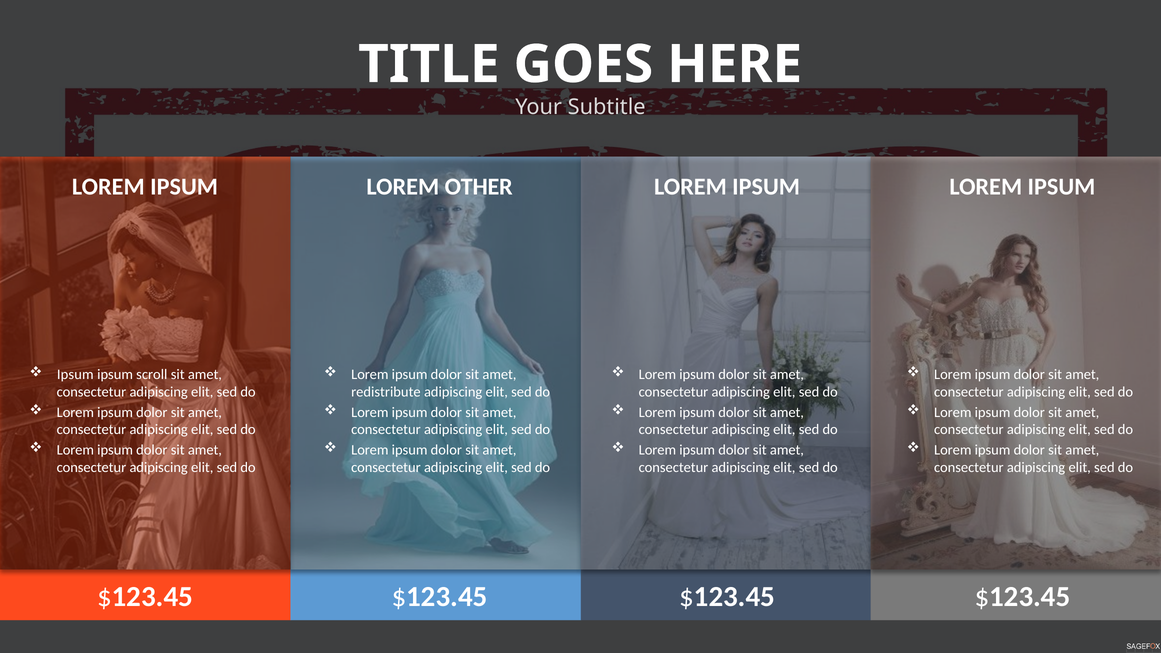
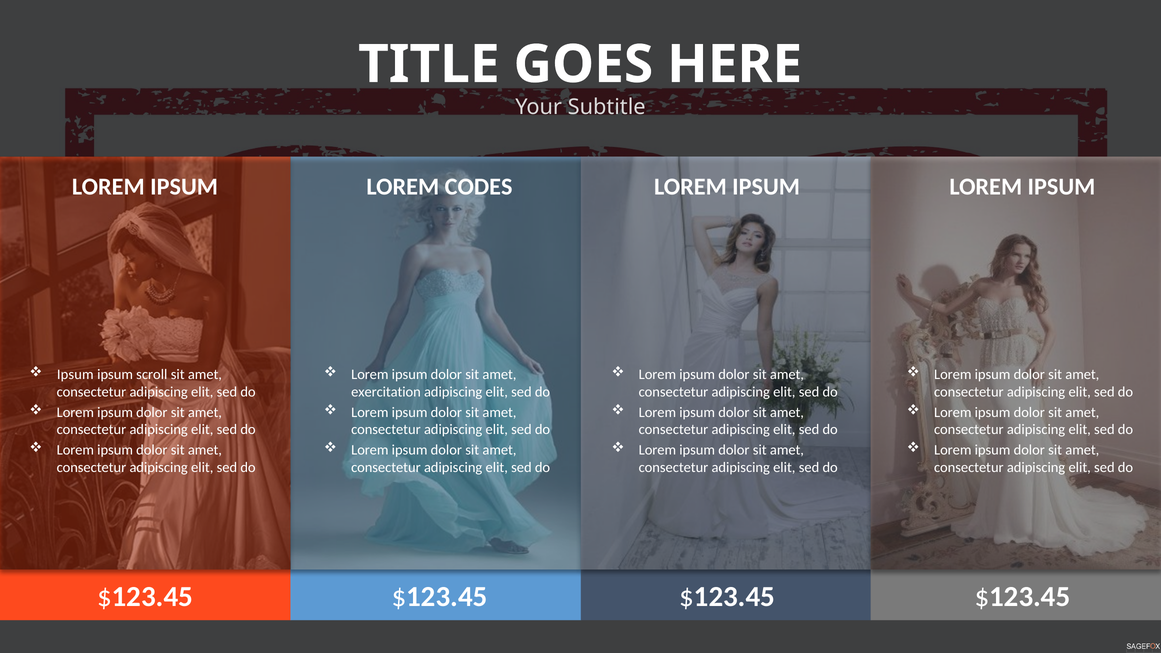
OTHER: OTHER -> CODES (479, 187)
redistribute: redistribute -> exercitation (386, 392)
